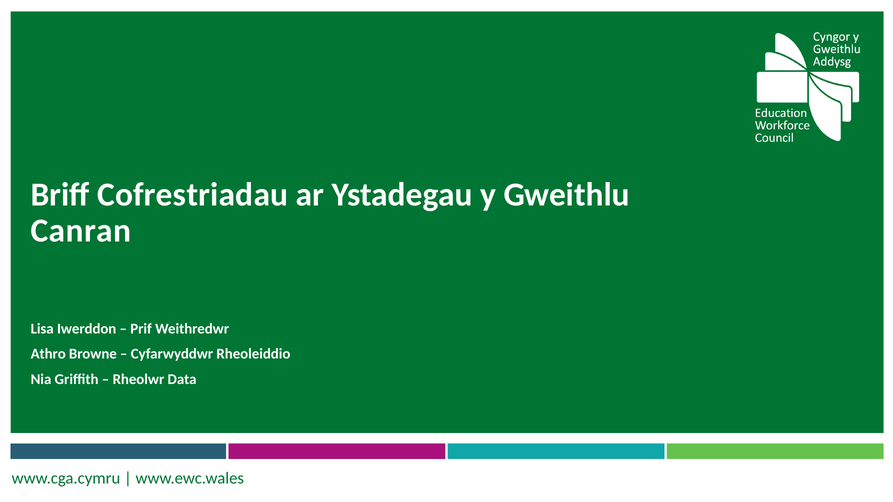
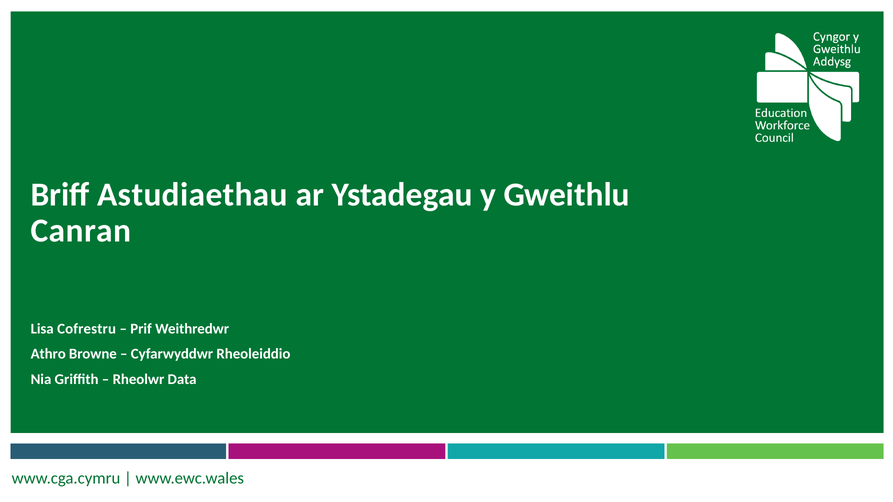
Cofrestriadau: Cofrestriadau -> Astudiaethau (193, 195)
Iwerddon: Iwerddon -> Cofrestru (87, 329)
